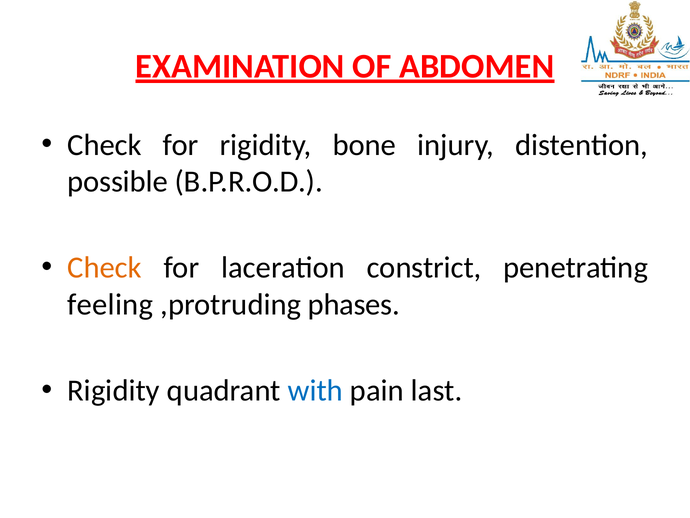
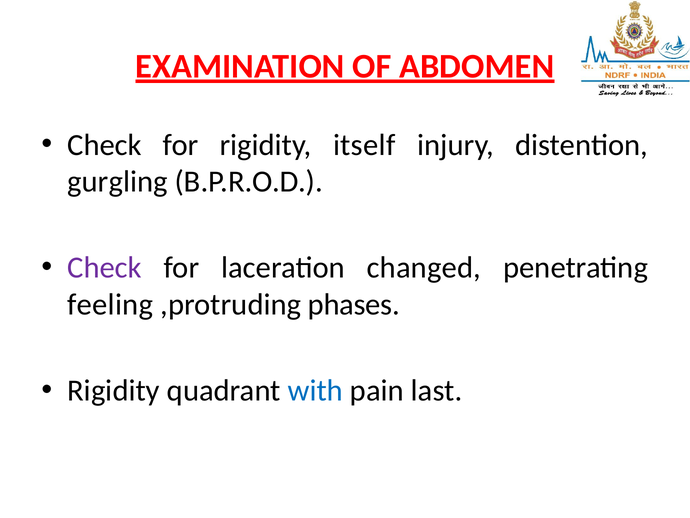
bone: bone -> itself (364, 145)
possible: possible -> gurgling (117, 182)
Check colour: orange -> purple (105, 267)
constrict: constrict -> changed (424, 267)
